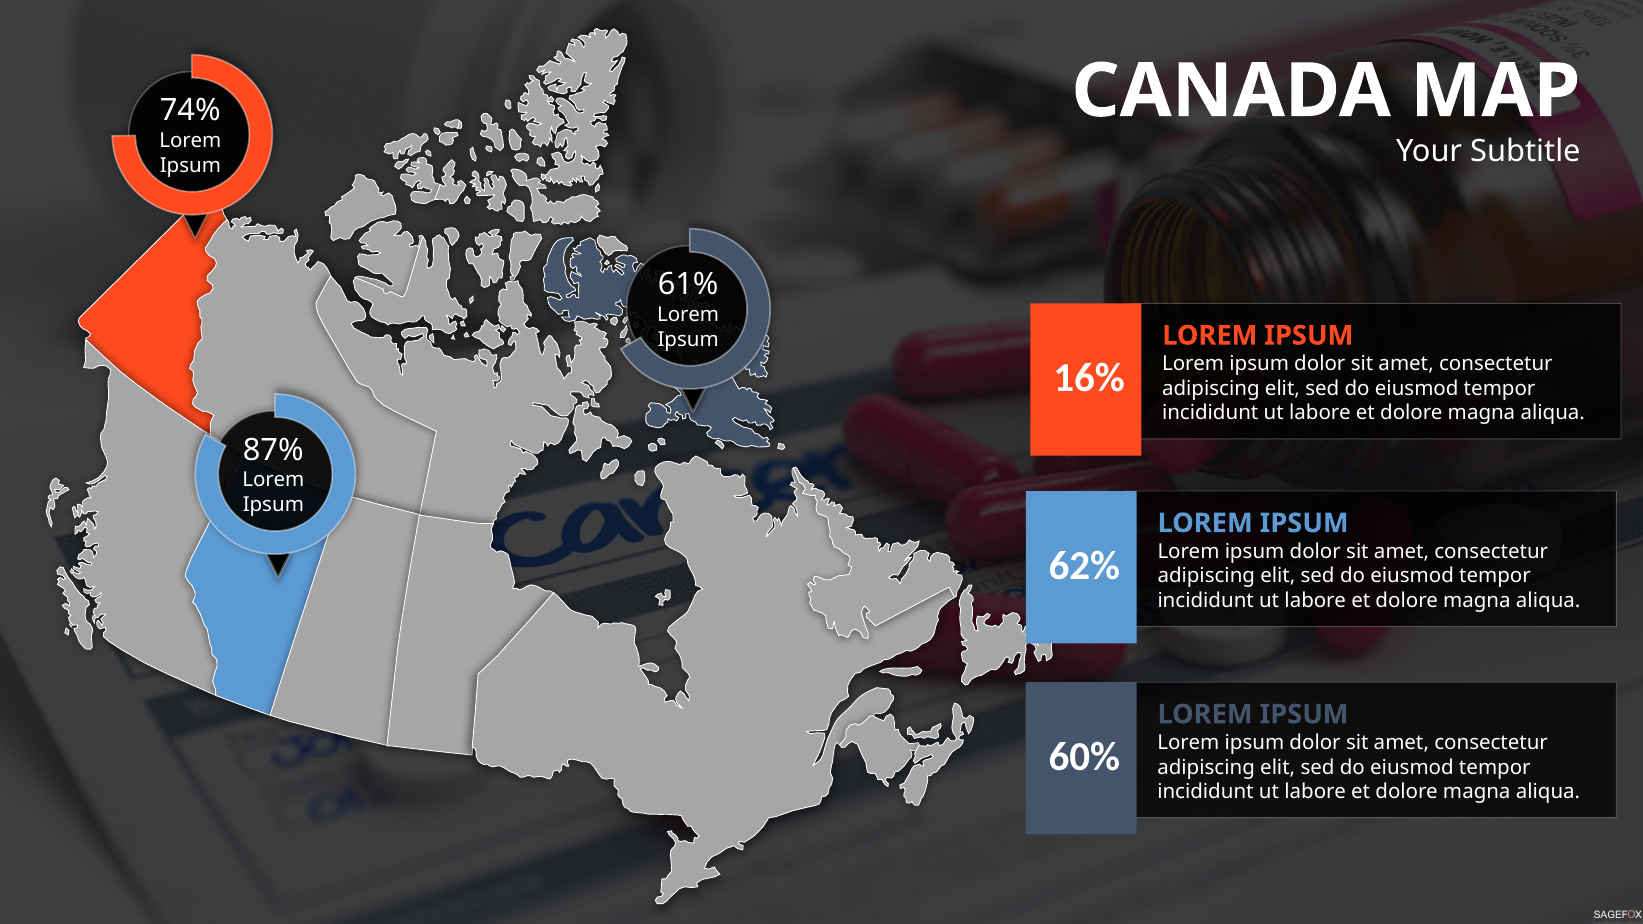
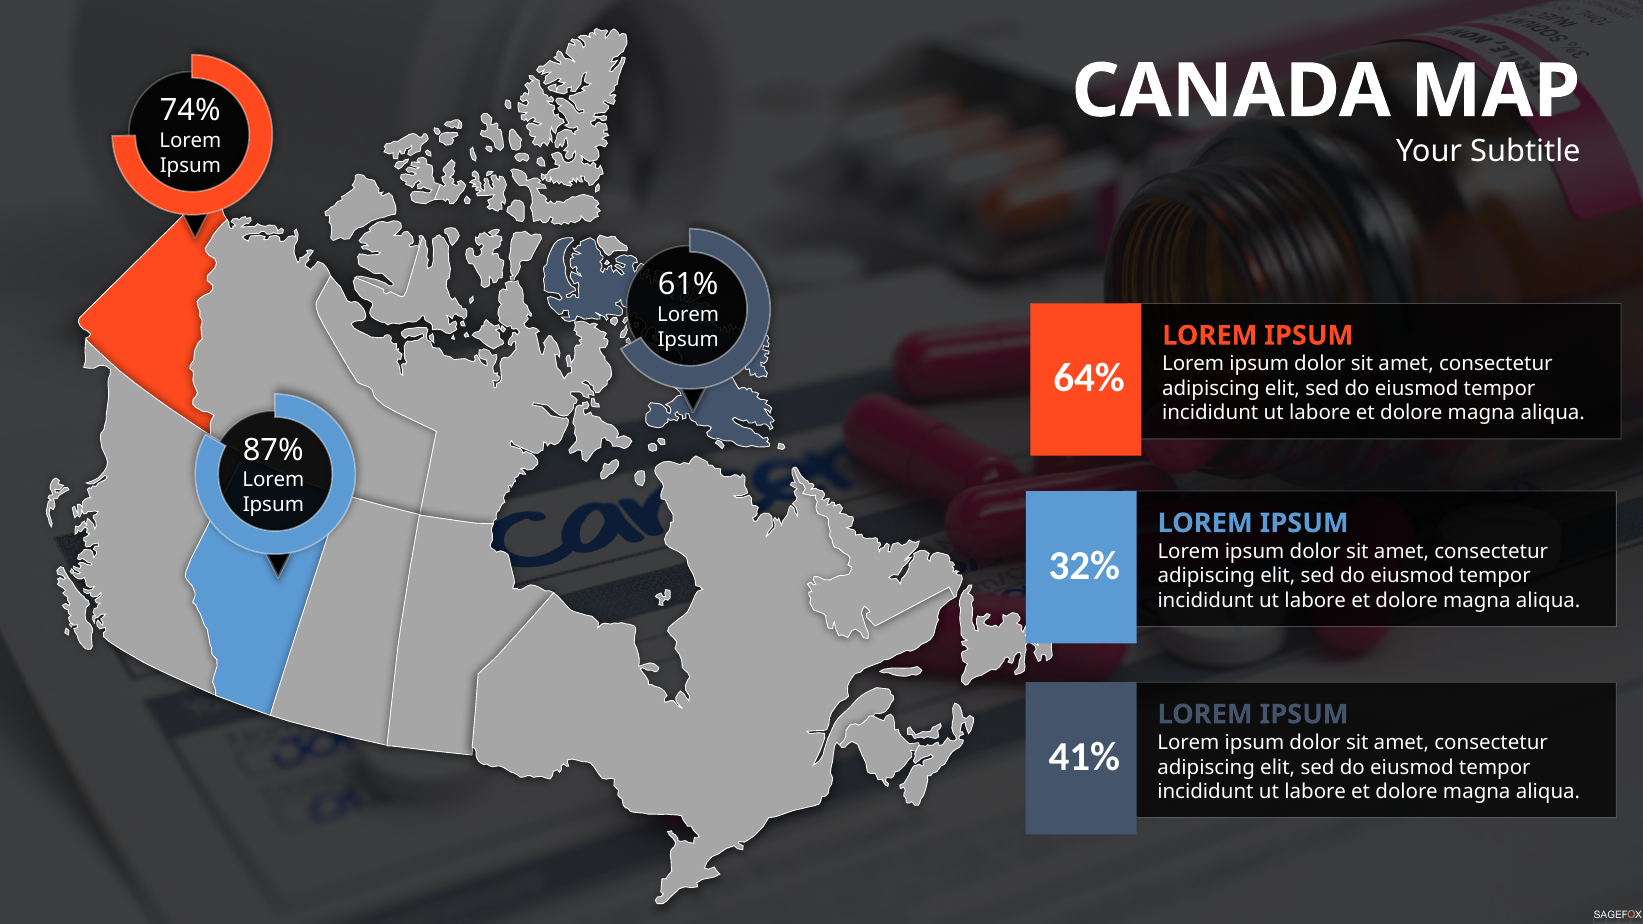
16%: 16% -> 64% (1089, 378)
62%: 62% -> 32% (1084, 566)
60%: 60% -> 41% (1084, 757)
